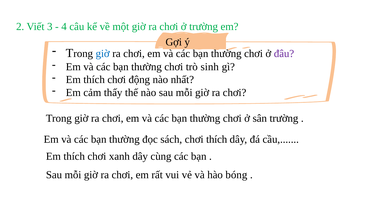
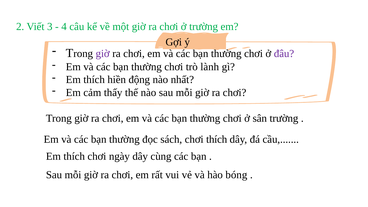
giờ colour: blue -> purple (103, 54)
sinh: sinh -> lành (210, 67)
chơi: chơi -> hiền (117, 80)
xanh: xanh -> ngày (119, 156)
